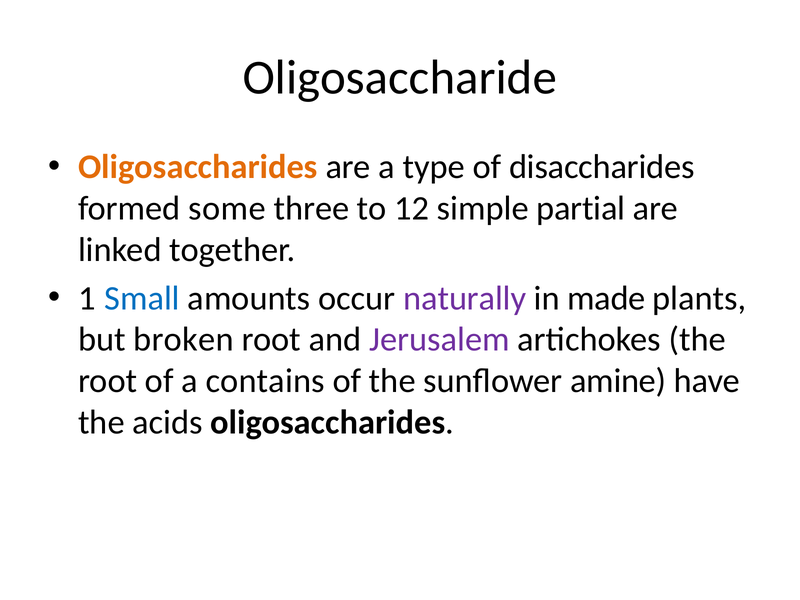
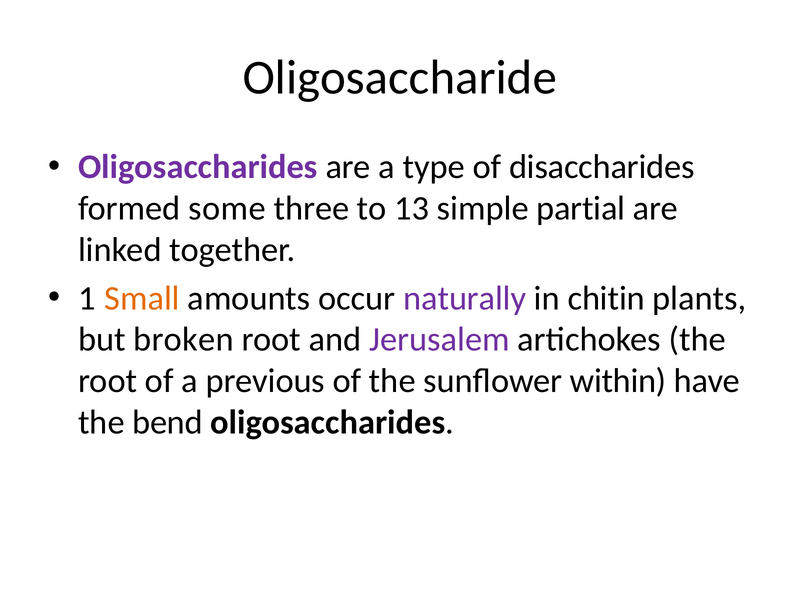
Oligosaccharides colour: orange -> purple (198, 167)
12: 12 -> 13 (412, 208)
Small colour: blue -> orange (142, 298)
made: made -> chitin (606, 298)
contains: contains -> previous (265, 381)
amine: amine -> within (618, 381)
acids: acids -> bend (168, 422)
